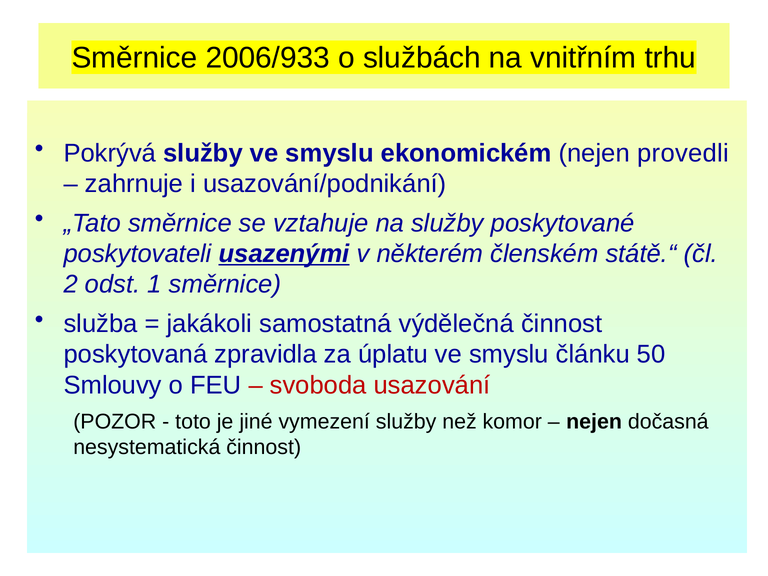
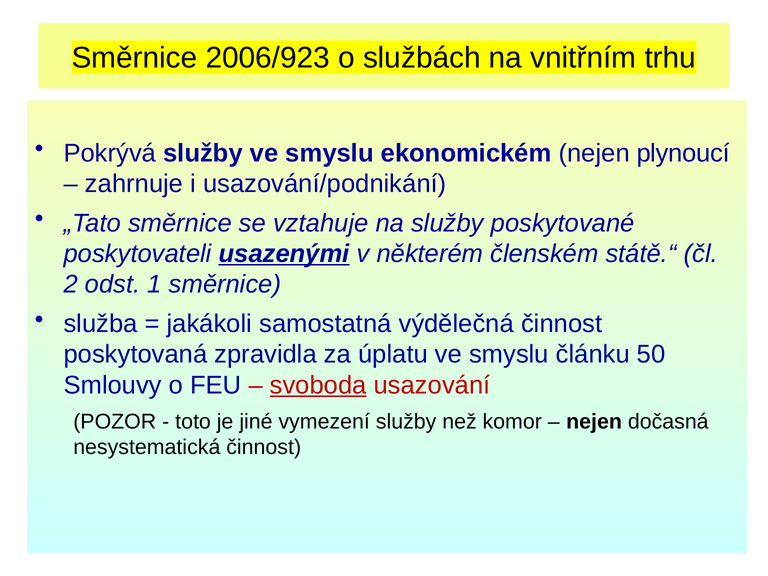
2006/933: 2006/933 -> 2006/923 (268, 58)
provedli: provedli -> plynoucí (683, 153)
svoboda underline: none -> present (318, 385)
